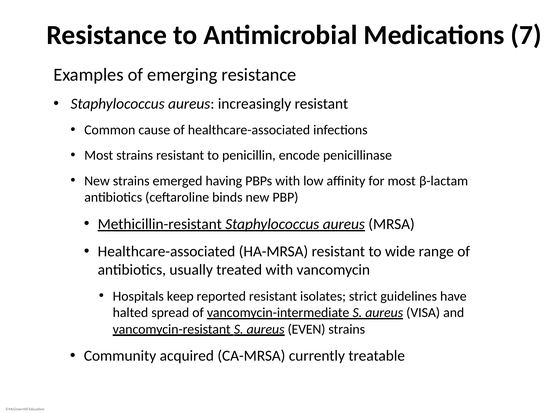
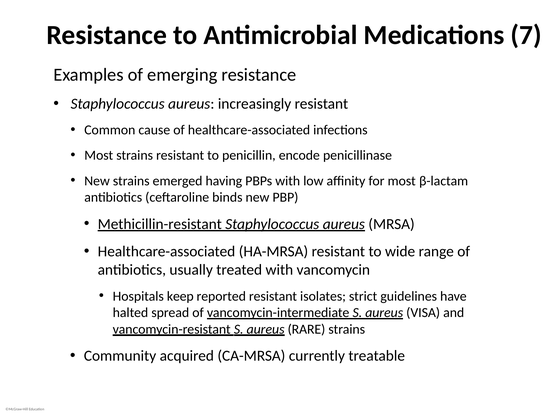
EVEN: EVEN -> RARE (306, 329)
